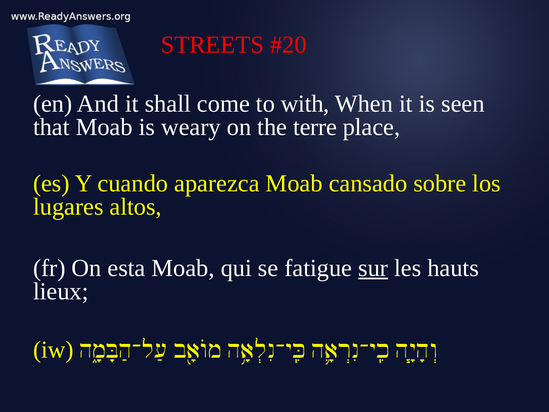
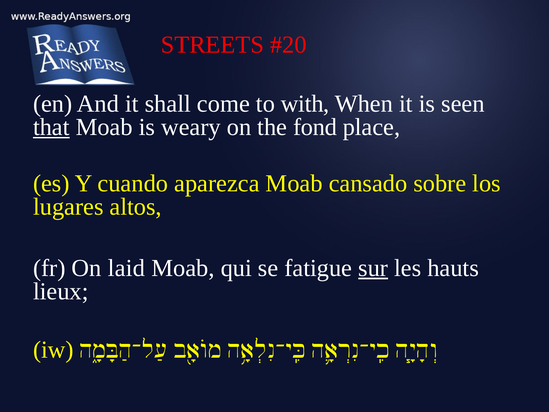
that underline: none -> present (51, 127)
terre: terre -> fond (315, 127)
esta: esta -> laid (126, 268)
